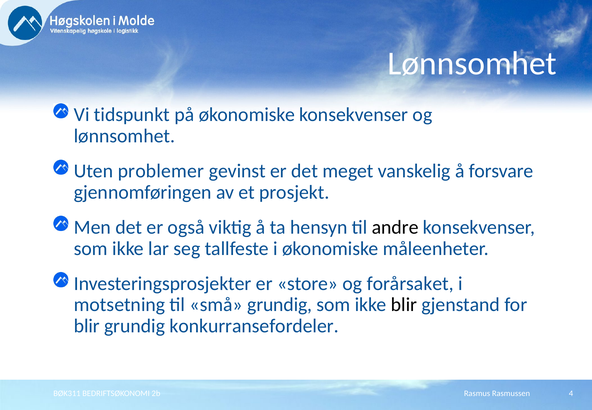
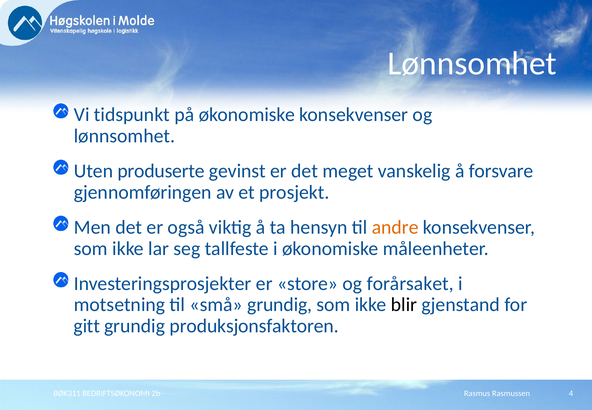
problemer: problemer -> produserte (161, 171)
andre colour: black -> orange (395, 227)
blir: blir -> gitt (87, 326)
konkurransefordeler: konkurransefordeler -> produksjonsfaktoren (254, 326)
